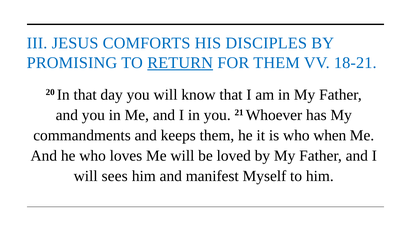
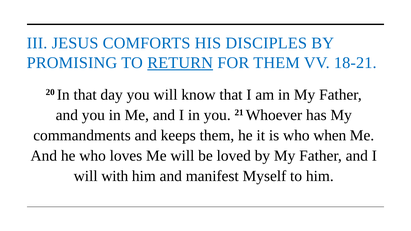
sees: sees -> with (115, 176)
